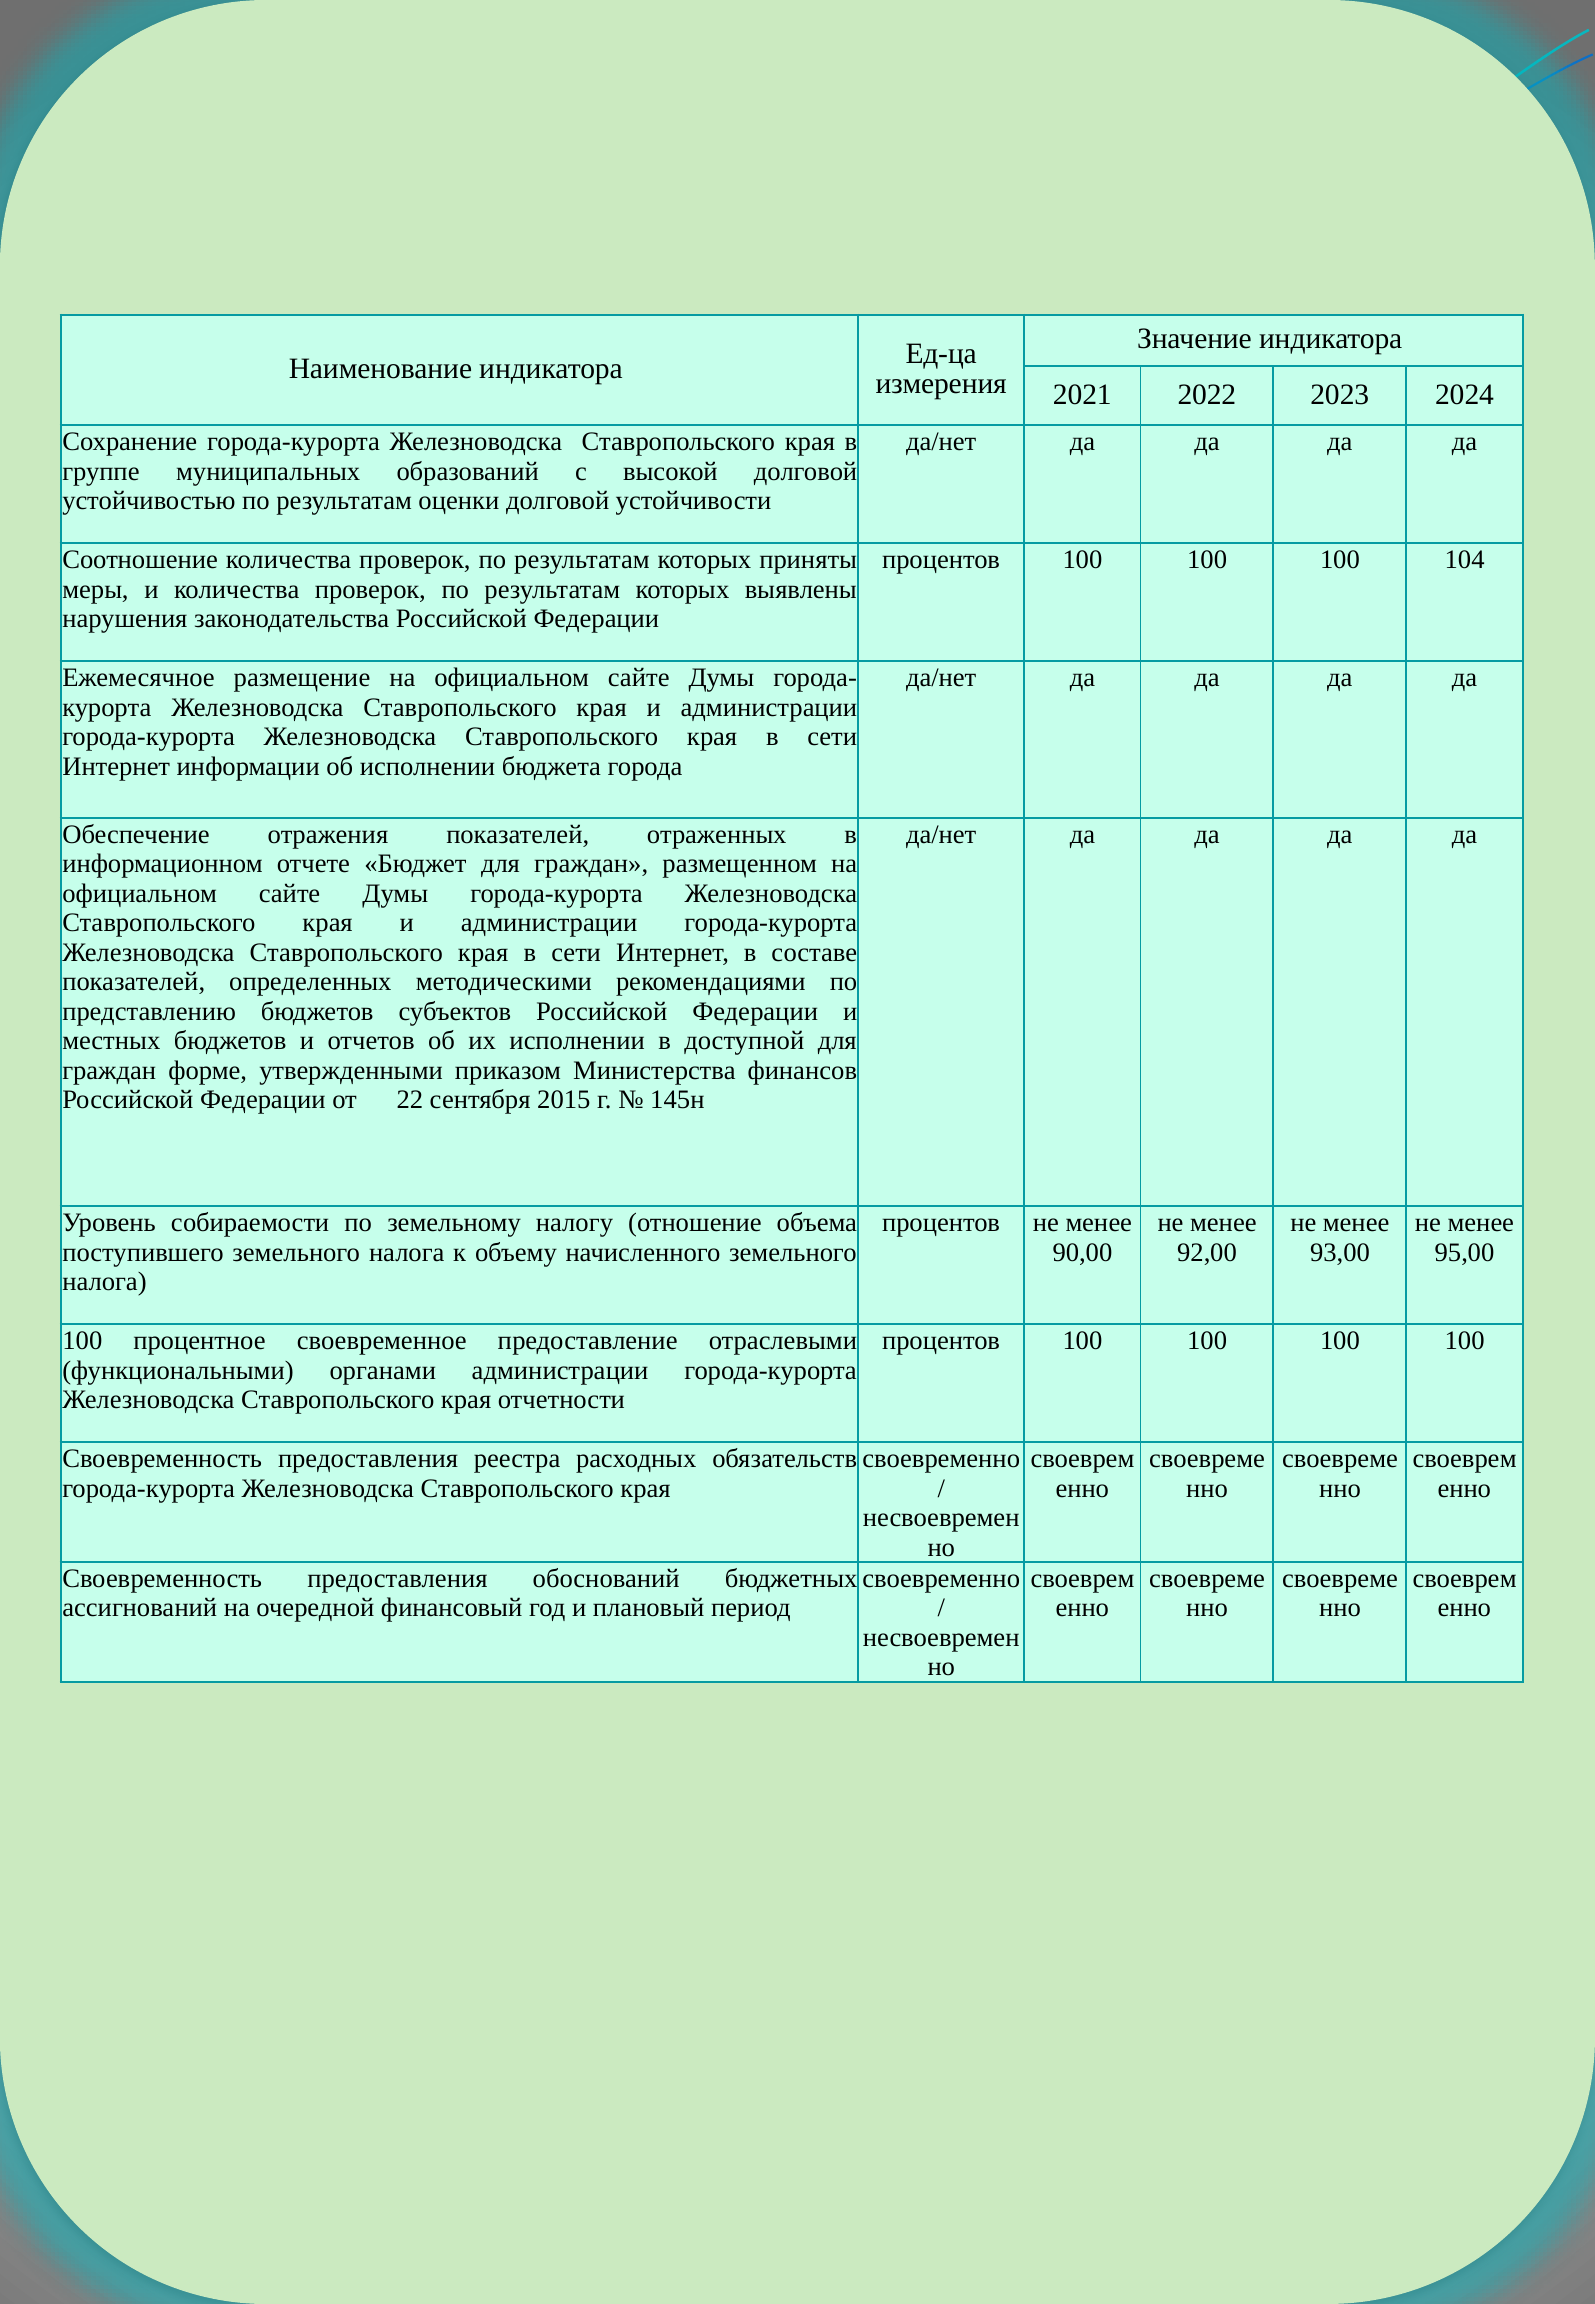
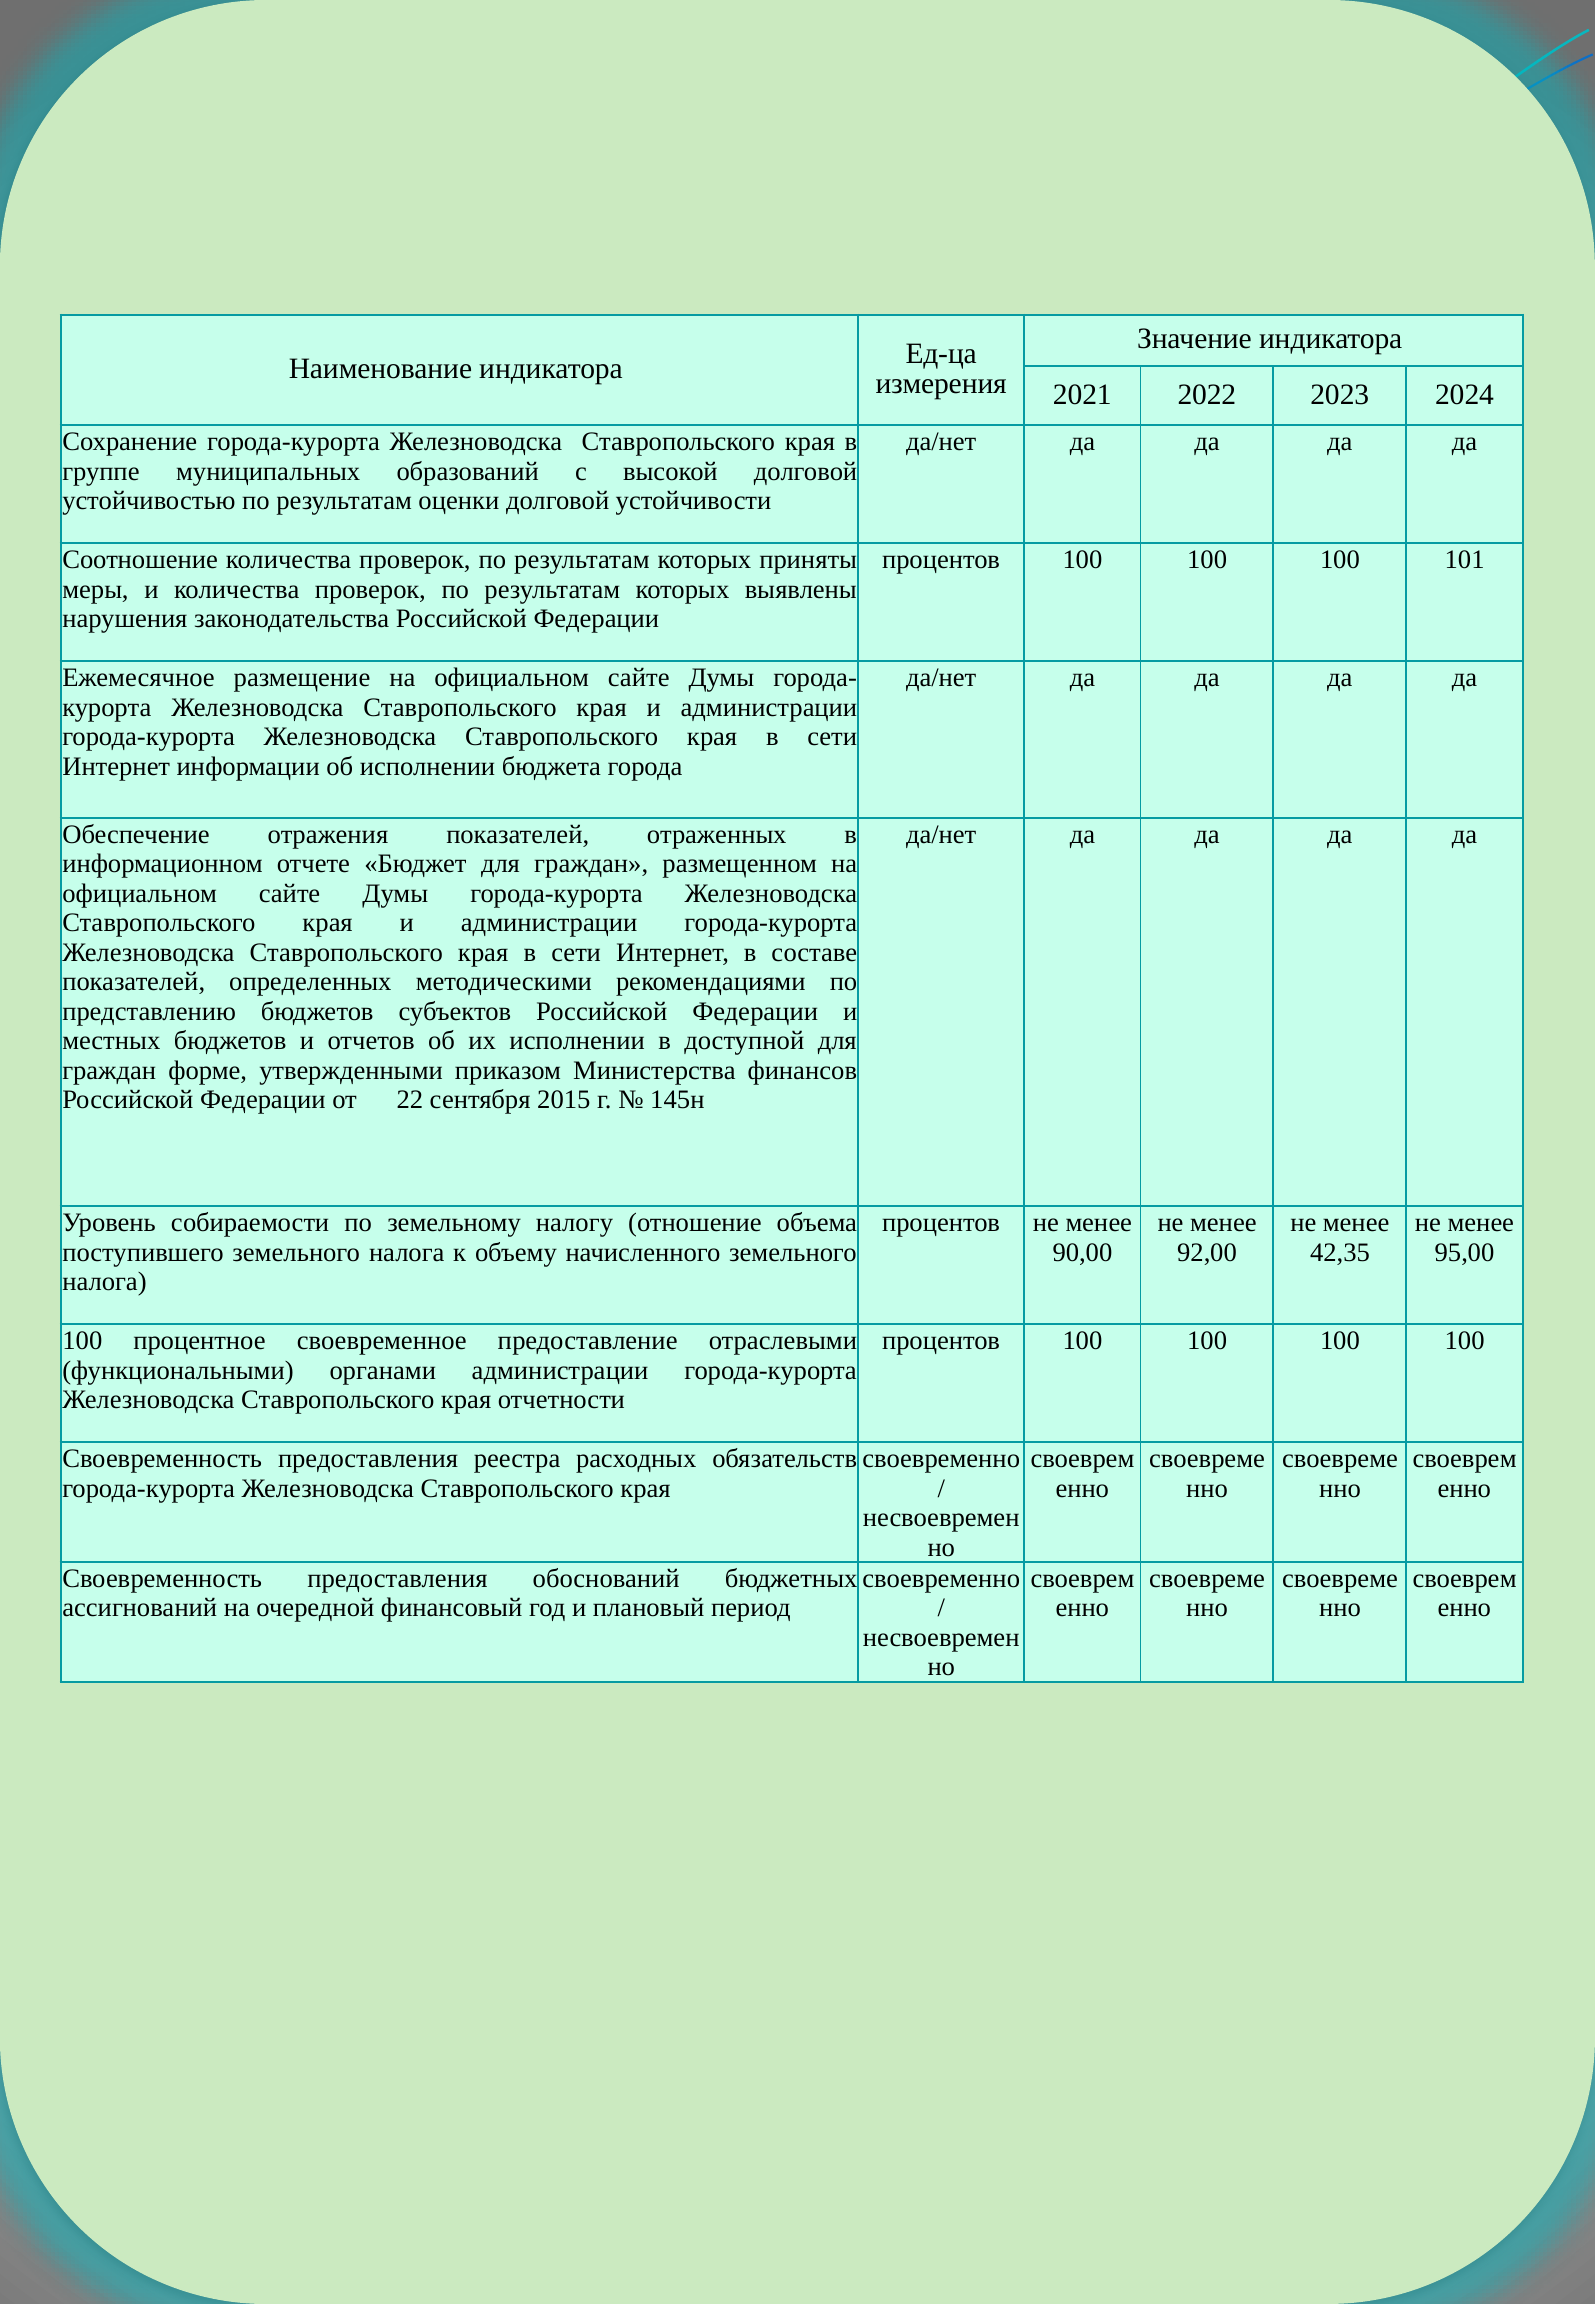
104: 104 -> 101 (1465, 560)
93,00: 93,00 -> 42,35 (1340, 1252)
